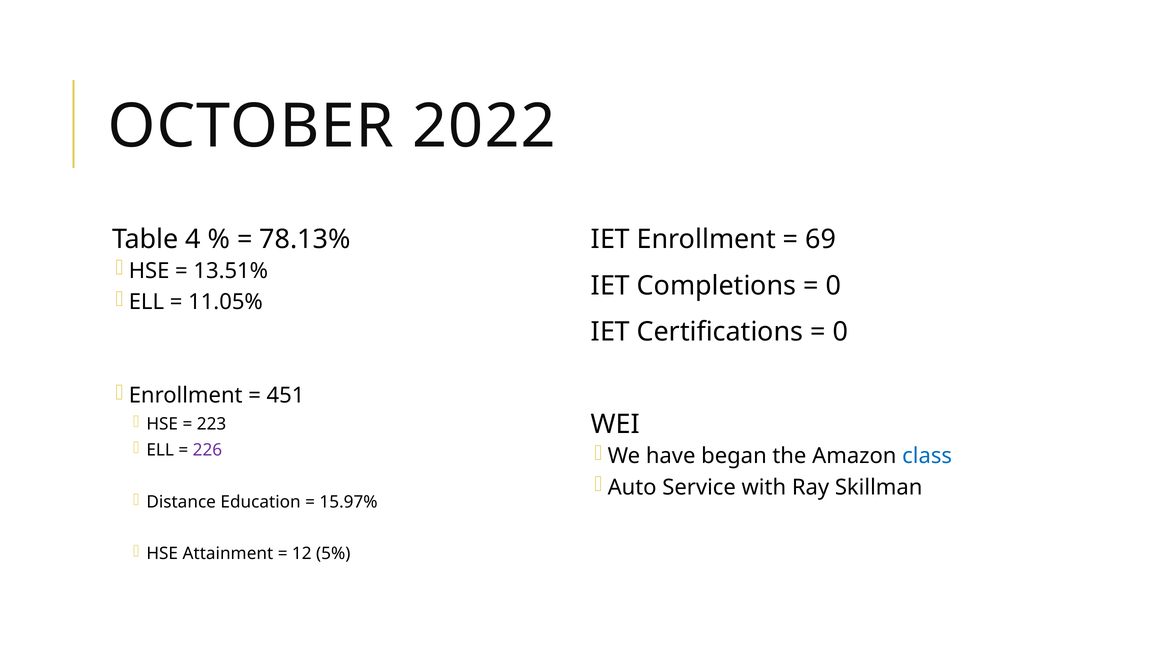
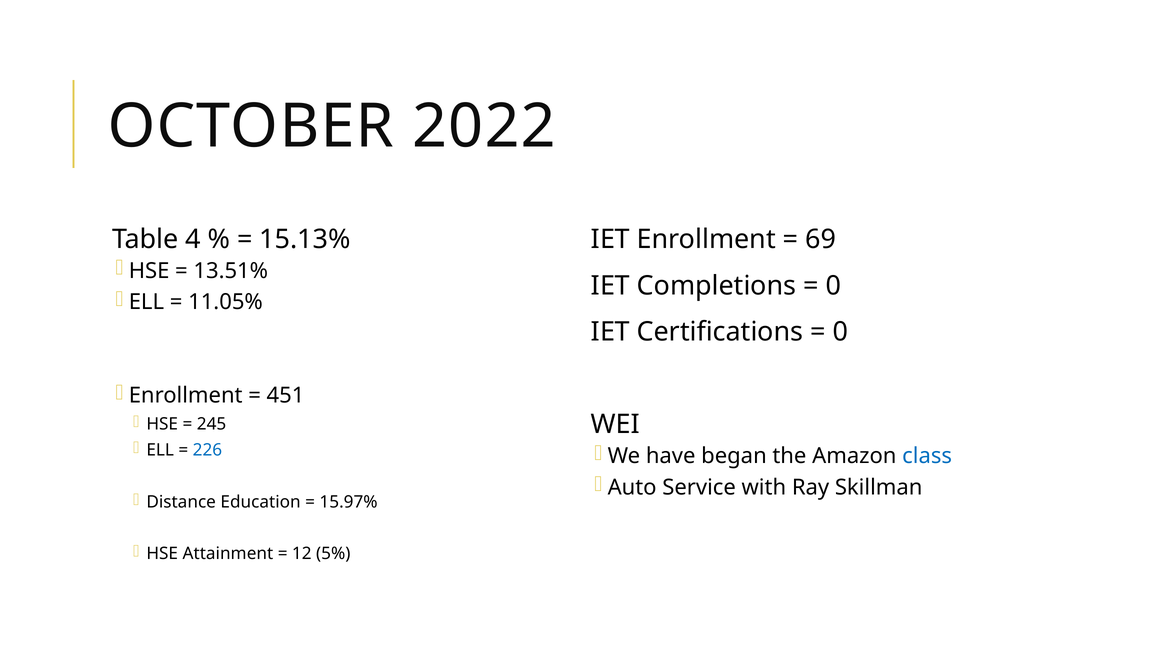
78.13%: 78.13% -> 15.13% (305, 239)
223: 223 -> 245 (212, 424)
226 colour: purple -> blue (207, 450)
